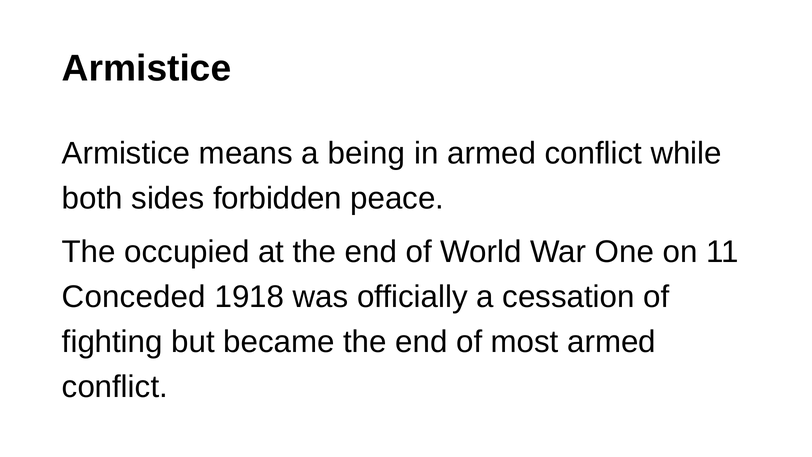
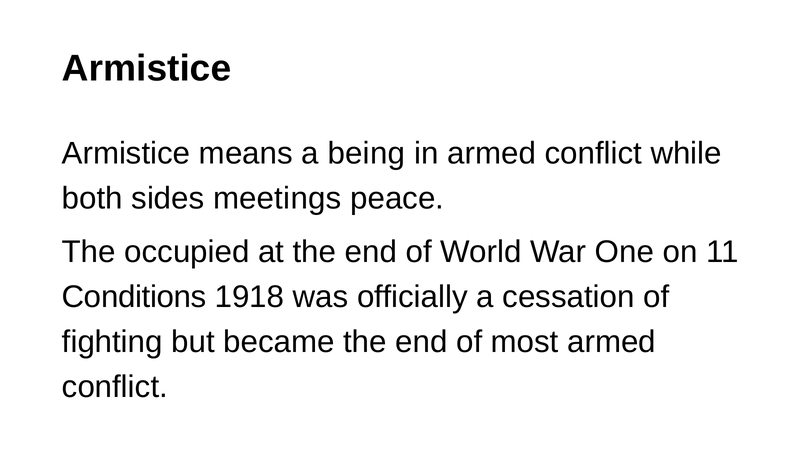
forbidden: forbidden -> meetings (277, 198)
Conceded: Conceded -> Conditions (134, 297)
